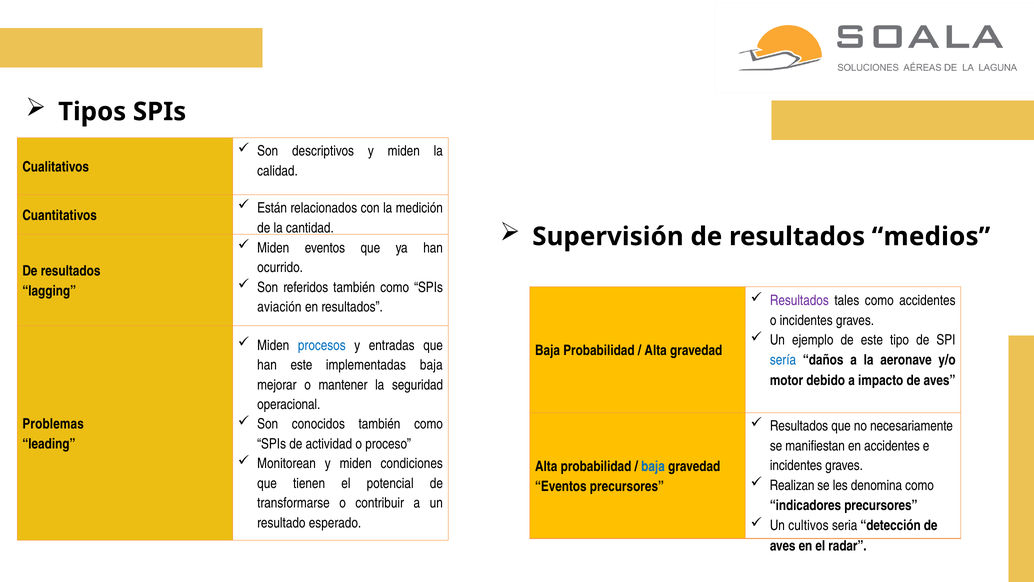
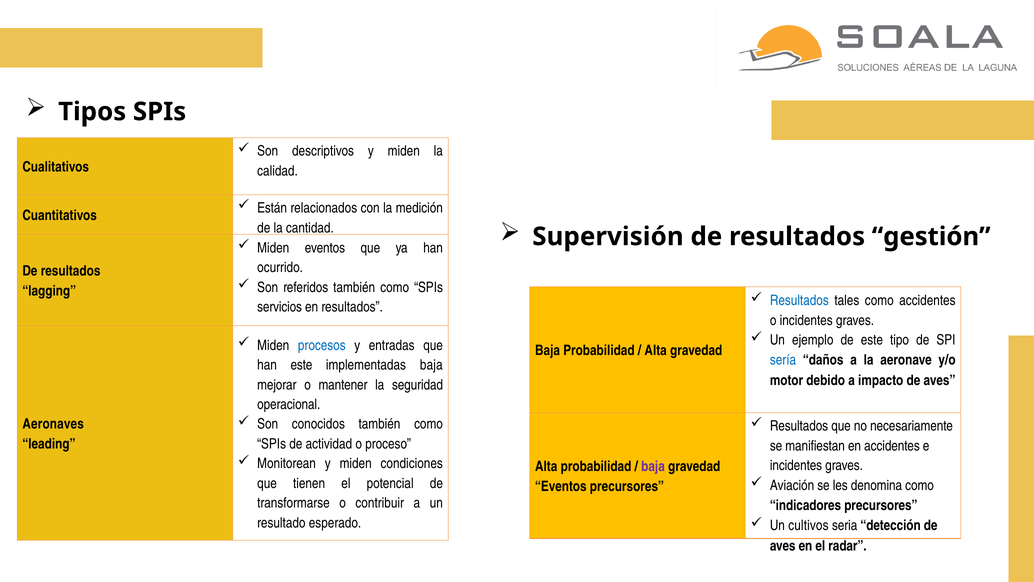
medios: medios -> gestión (931, 236)
Resultados colour: purple -> blue (799, 301)
aviación: aviación -> servicios (280, 307)
Problemas: Problemas -> Aeronaves (53, 424)
baja colour: blue -> purple (653, 466)
Realizan: Realizan -> Aviación (792, 485)
